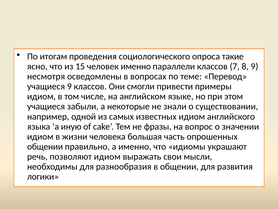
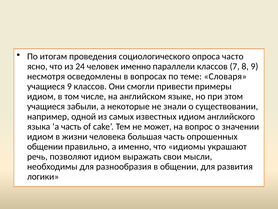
такие: такие -> часто (233, 56)
15: 15 -> 24 (80, 66)
Перевод: Перевод -> Словаря (225, 76)
a иную: иную -> часть (71, 126)
фразы: фразы -> может (158, 126)
